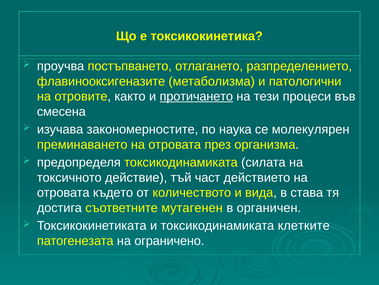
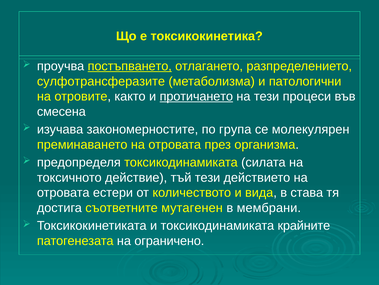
постъпването underline: none -> present (130, 66)
флавинооксигеназите: флавинооксигеназите -> сулфотрансферазите (101, 81)
наука: наука -> група (235, 129)
тъй част: част -> тези (208, 177)
където: където -> естери (113, 192)
органичен: органичен -> мембрани (269, 207)
клетките: клетките -> крайните (304, 225)
